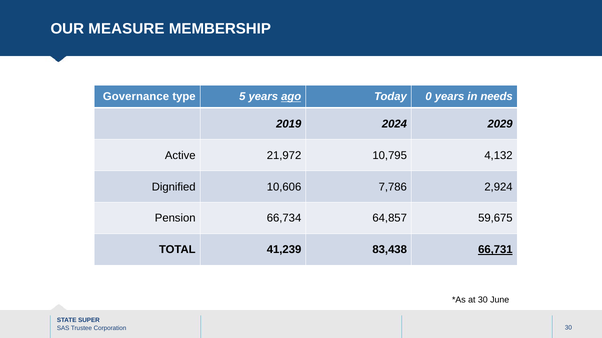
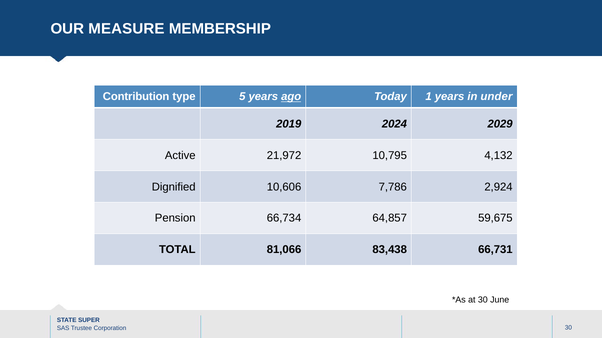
Governance: Governance -> Contribution (136, 97)
0: 0 -> 1 (429, 97)
needs: needs -> under (497, 97)
41,239: 41,239 -> 81,066 (284, 250)
66,731 underline: present -> none (495, 250)
